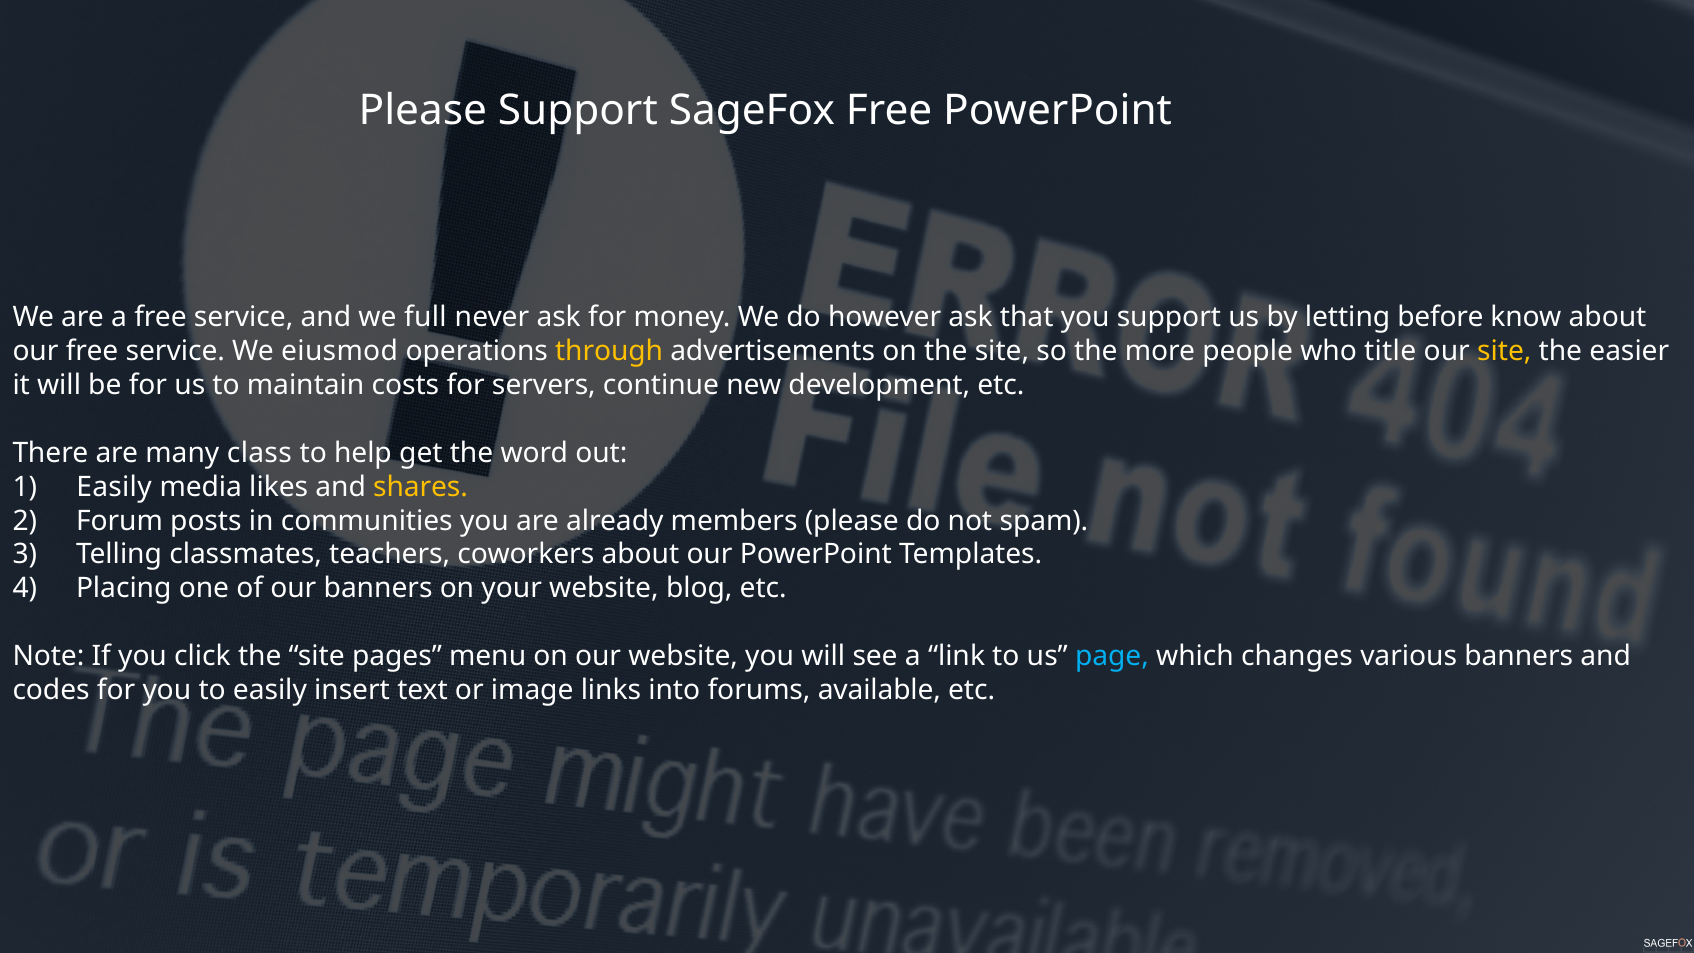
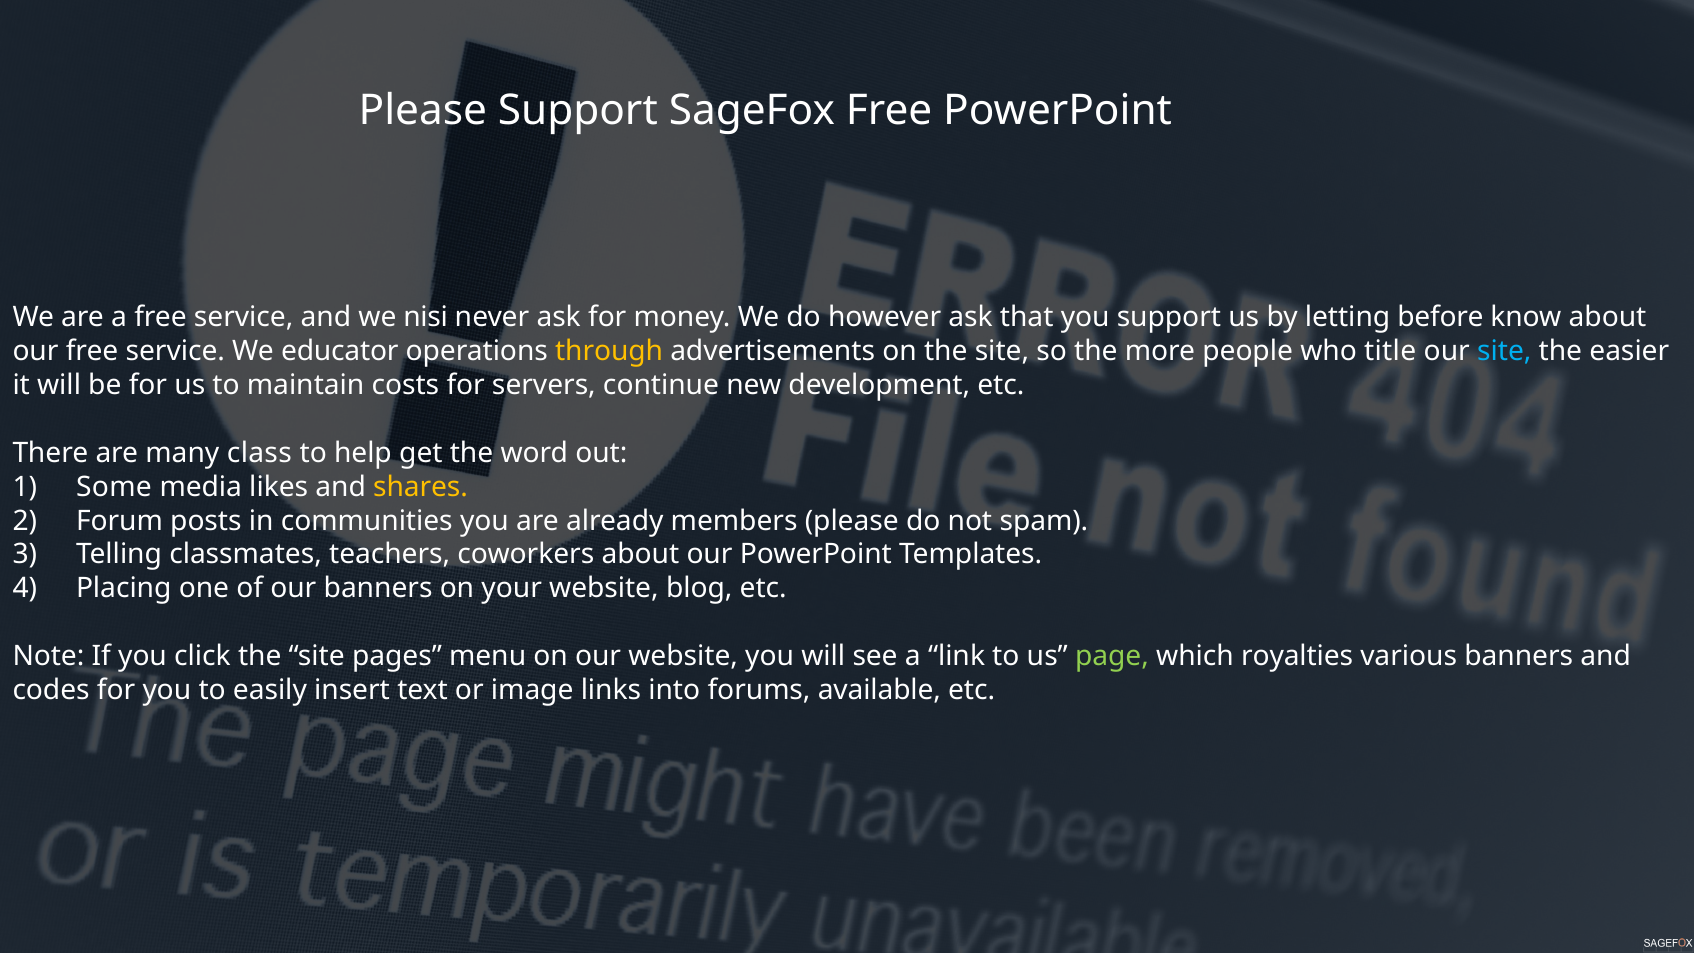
full: full -> nisi (426, 318)
eiusmod: eiusmod -> educator (340, 351)
site colour: yellow -> light blue (1504, 351)
Easily: Easily -> Some (114, 487)
page colour: light blue -> light green (1112, 656)
changes: changes -> royalties (1297, 656)
